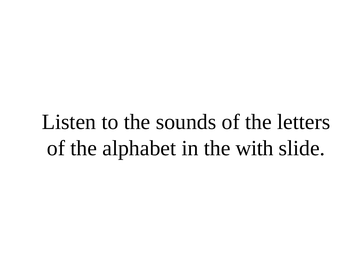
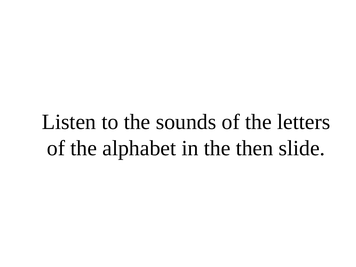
with: with -> then (255, 148)
